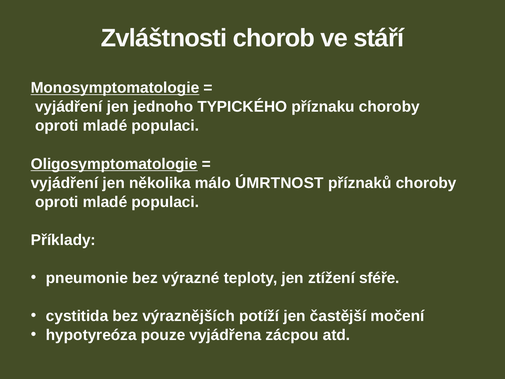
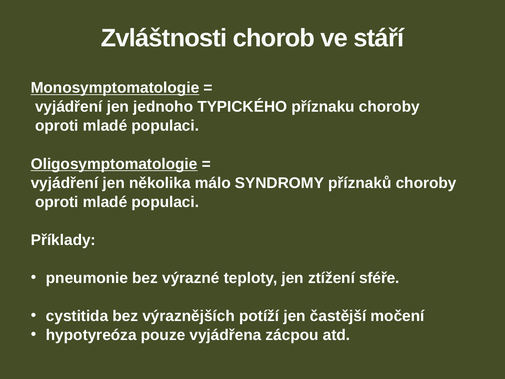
ÚMRTNOST: ÚMRTNOST -> SYNDROMY (280, 183)
